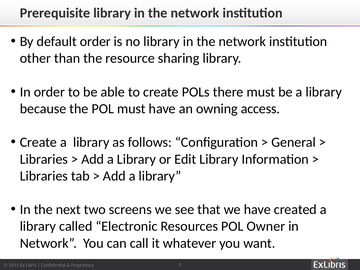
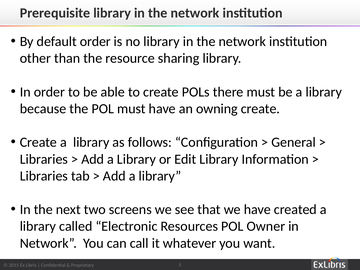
owning access: access -> create (260, 109)
